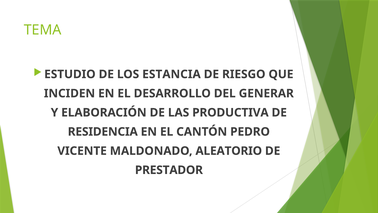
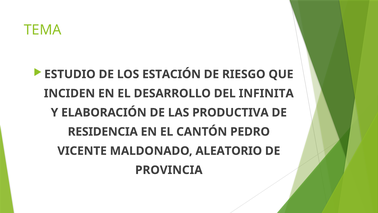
ESTANCIA: ESTANCIA -> ESTACIÓN (172, 74)
GENERAR: GENERAR -> INFINITA (266, 93)
PRESTADOR: PRESTADOR -> PROVINCIA (169, 170)
